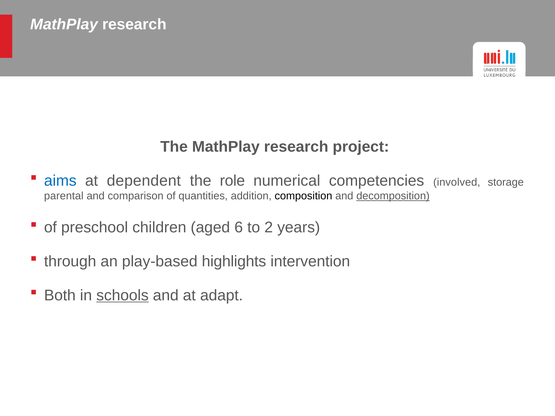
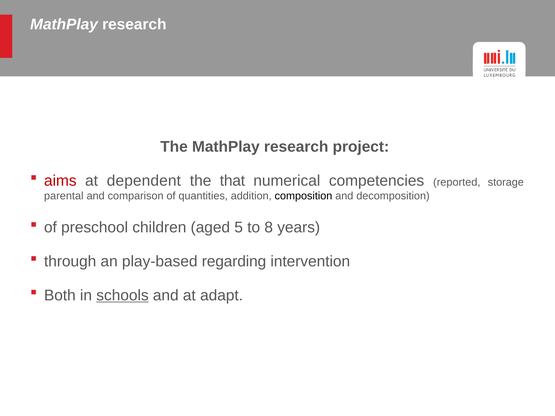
aims colour: blue -> red (60, 181)
role: role -> that (232, 181)
involved: involved -> reported (457, 182)
decomposition underline: present -> none (393, 196)
6: 6 -> 5 (239, 228)
2: 2 -> 8 (269, 228)
highlights: highlights -> regarding (234, 262)
